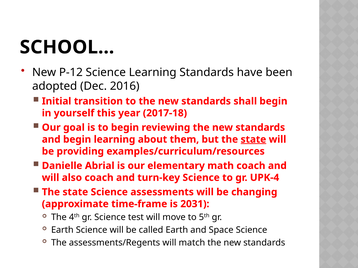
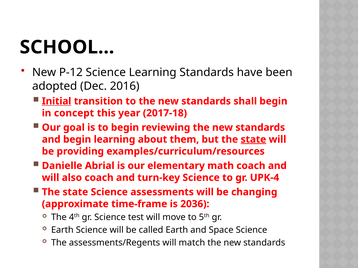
Initial underline: none -> present (57, 101)
yourself: yourself -> concept (74, 113)
2031: 2031 -> 2036 (195, 204)
